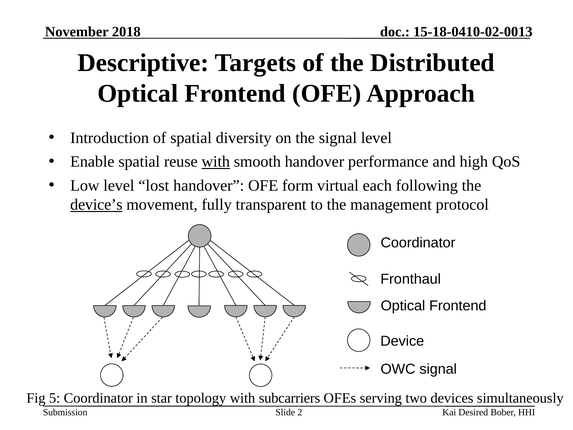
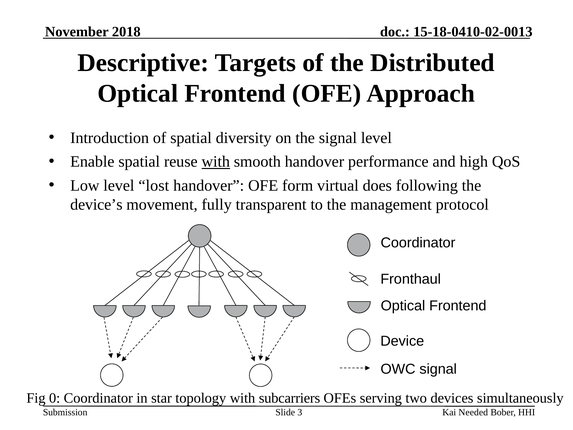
each: each -> does (377, 185)
device’s underline: present -> none (96, 205)
5: 5 -> 0 (55, 398)
2: 2 -> 3 (300, 412)
Desired: Desired -> Needed (473, 412)
